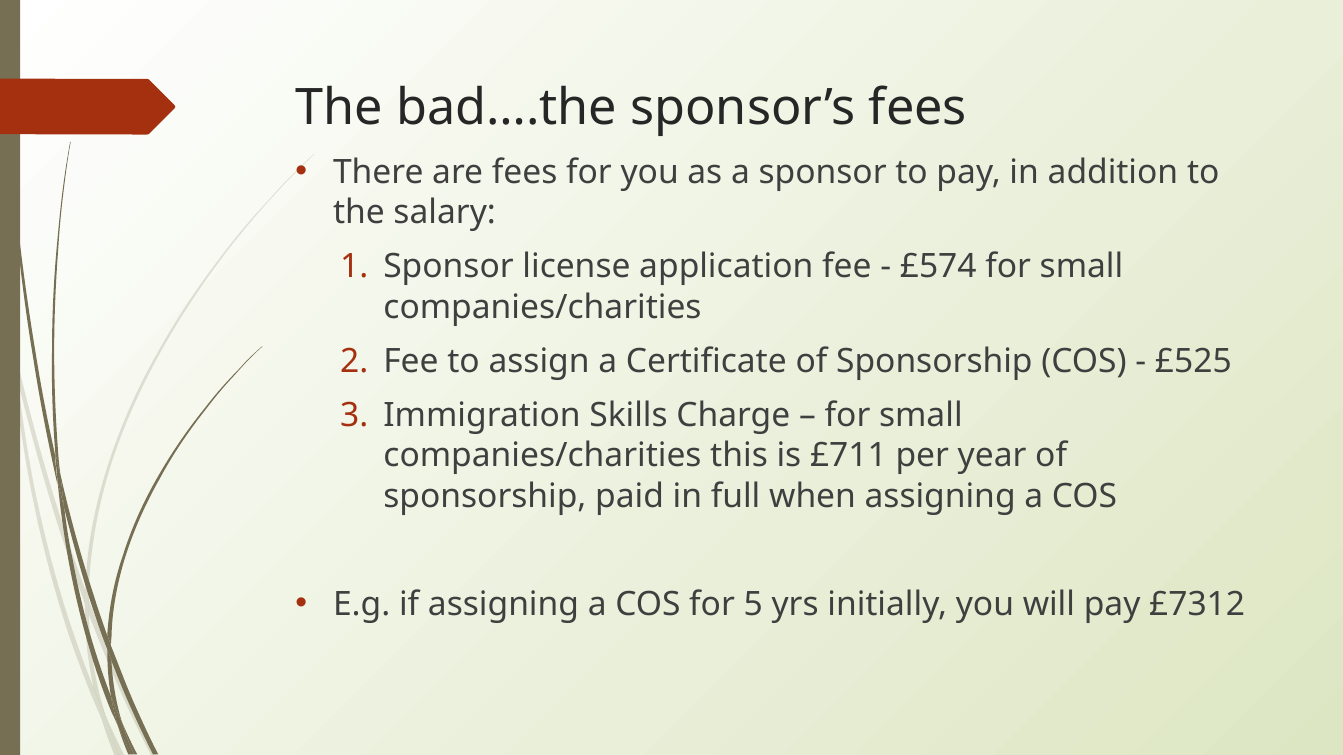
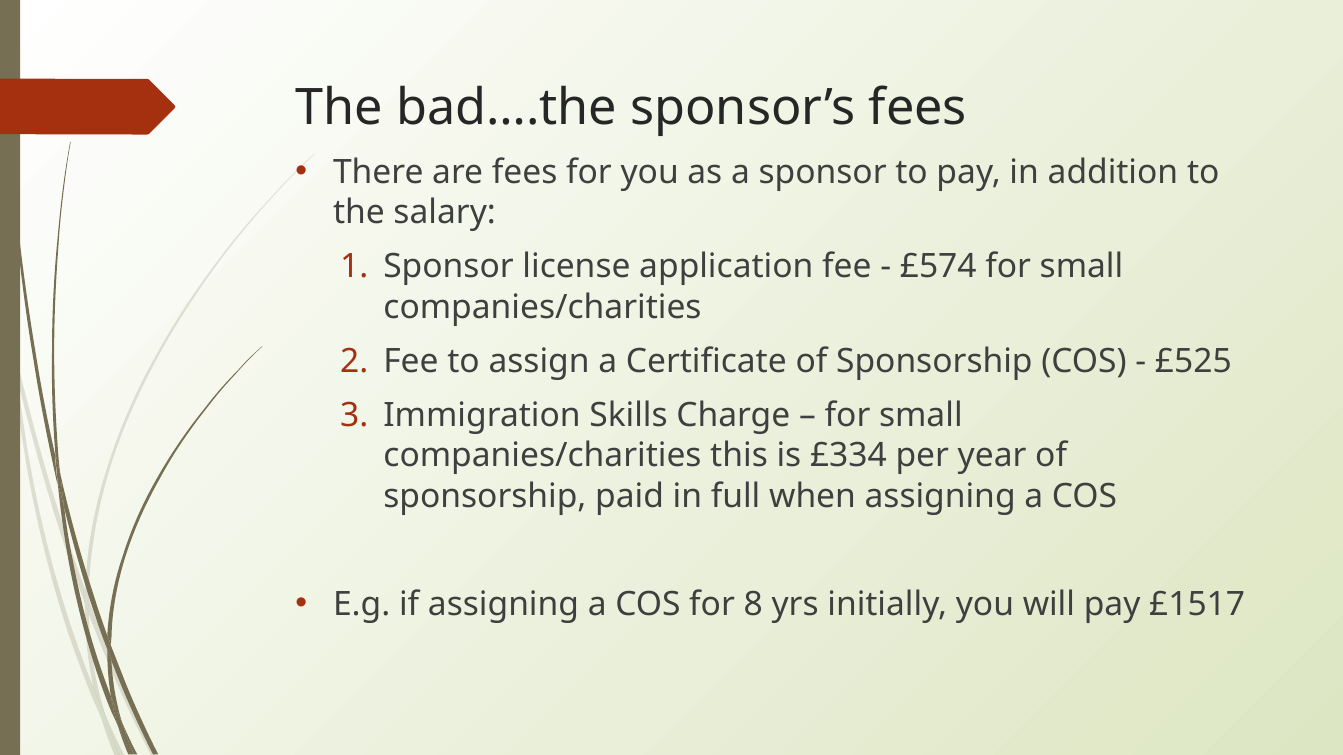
£711: £711 -> £334 (848, 456)
5: 5 -> 8 (753, 605)
£7312: £7312 -> £1517 (1197, 605)
